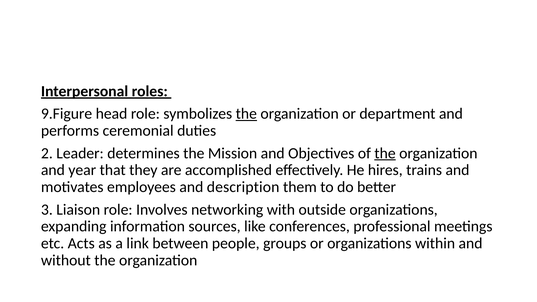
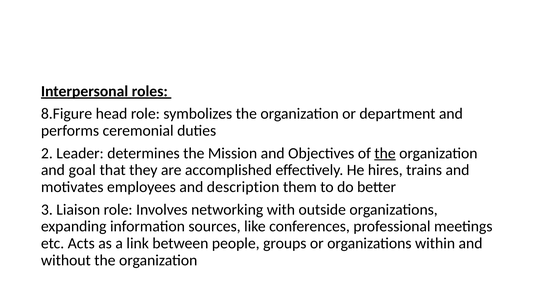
9.Figure: 9.Figure -> 8.Figure (67, 114)
the underline: present -> none (246, 114)
year: year -> goal (82, 170)
